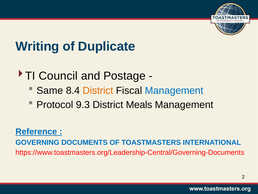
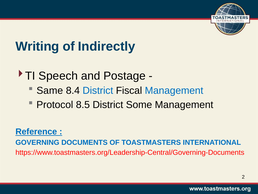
Duplicate: Duplicate -> Indirectly (107, 46)
Council: Council -> Speech (58, 76)
District colour: orange -> blue (98, 90)
9.3: 9.3 -> 8.5 (83, 104)
Meals: Meals -> Some (139, 104)
